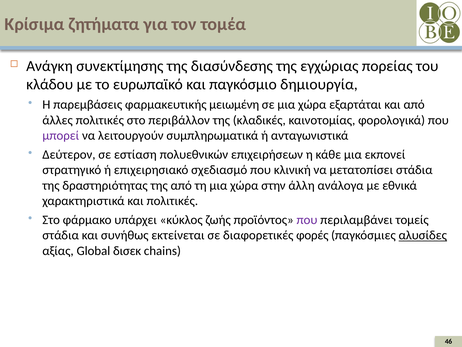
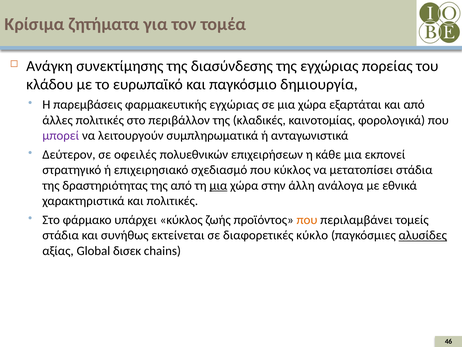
φαρμακευτικής μειωμένη: μειωμένη -> εγχώριας (234, 105)
εστίαση: εστίαση -> οφειλές (135, 154)
που κλινική: κλινική -> κύκλος (292, 170)
μια underline: none -> present (218, 185)
που colour: purple -> orange (307, 220)
φορές: φορές -> κύκλο (312, 235)
